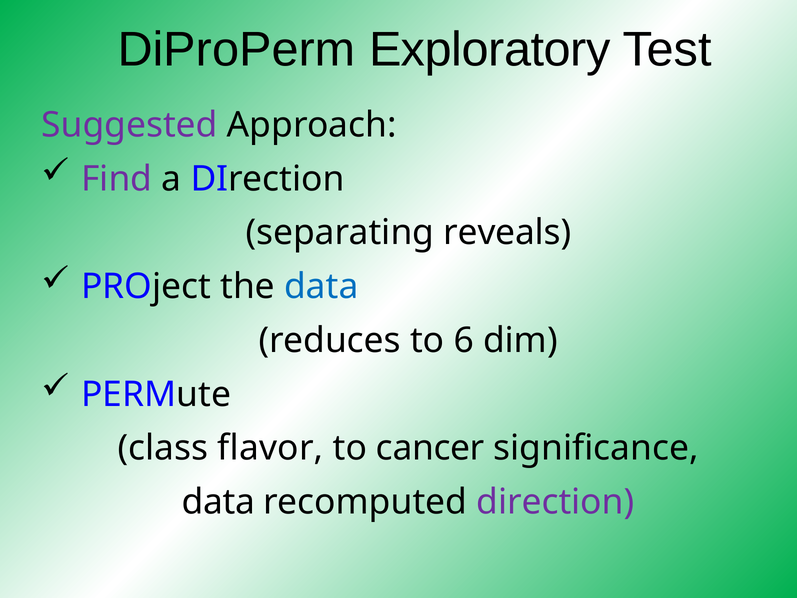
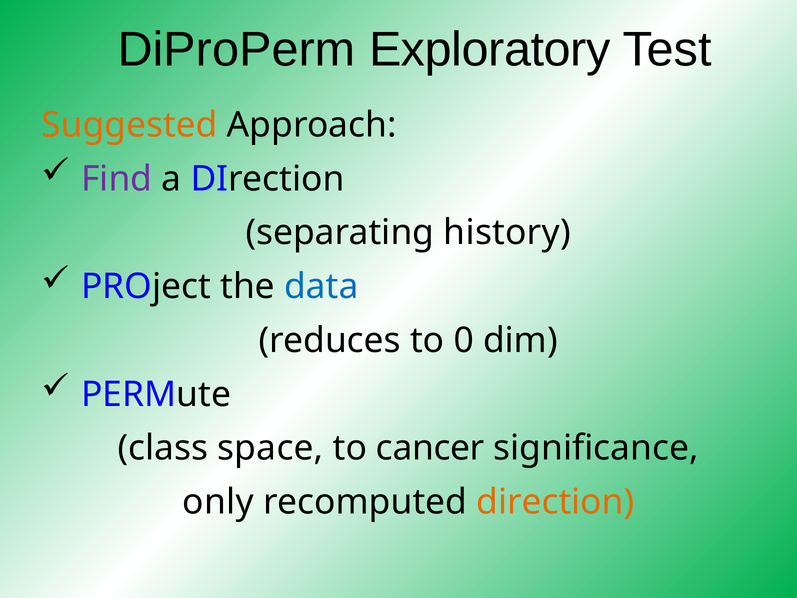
Suggested colour: purple -> orange (129, 125)
reveals: reveals -> history (507, 233)
6: 6 -> 0 (464, 340)
flavor: flavor -> space (270, 448)
data: data -> only (218, 502)
direction colour: purple -> orange (555, 502)
